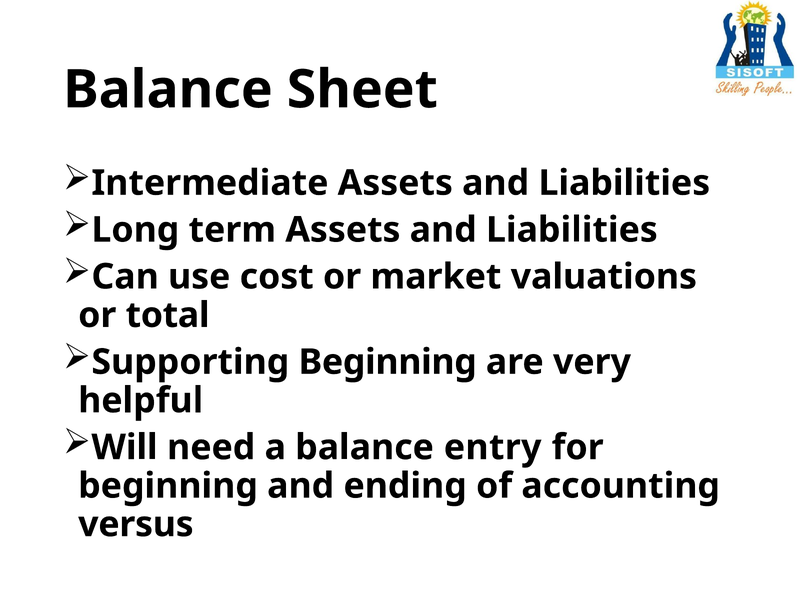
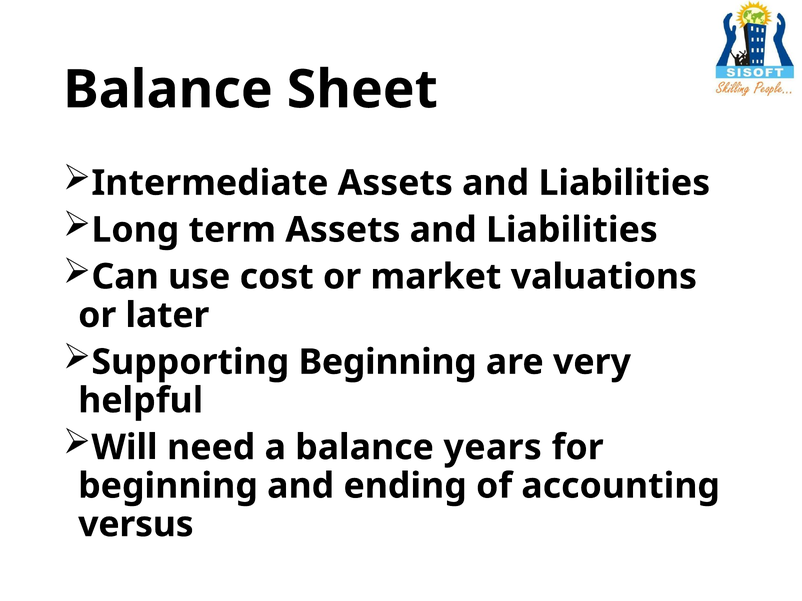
total: total -> later (167, 315)
entry: entry -> years (493, 448)
